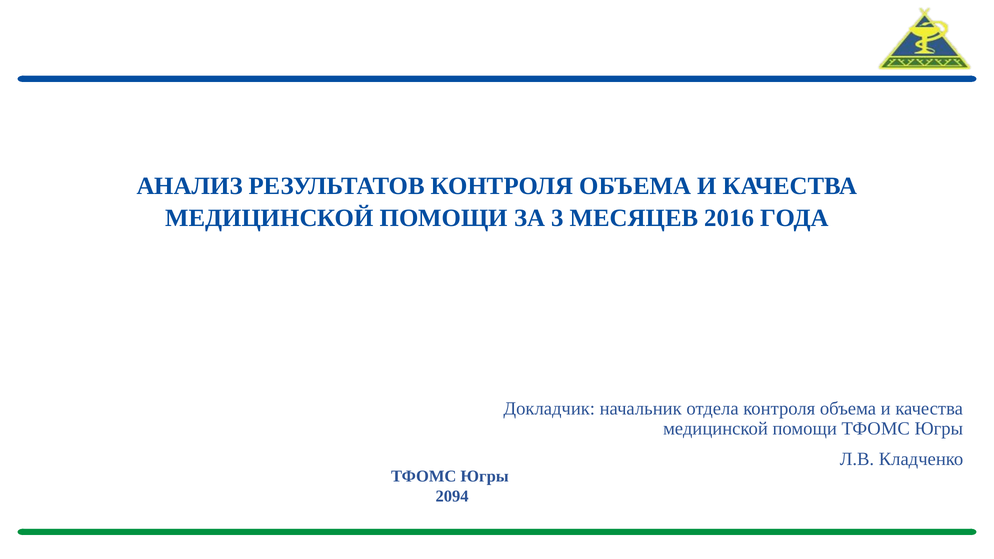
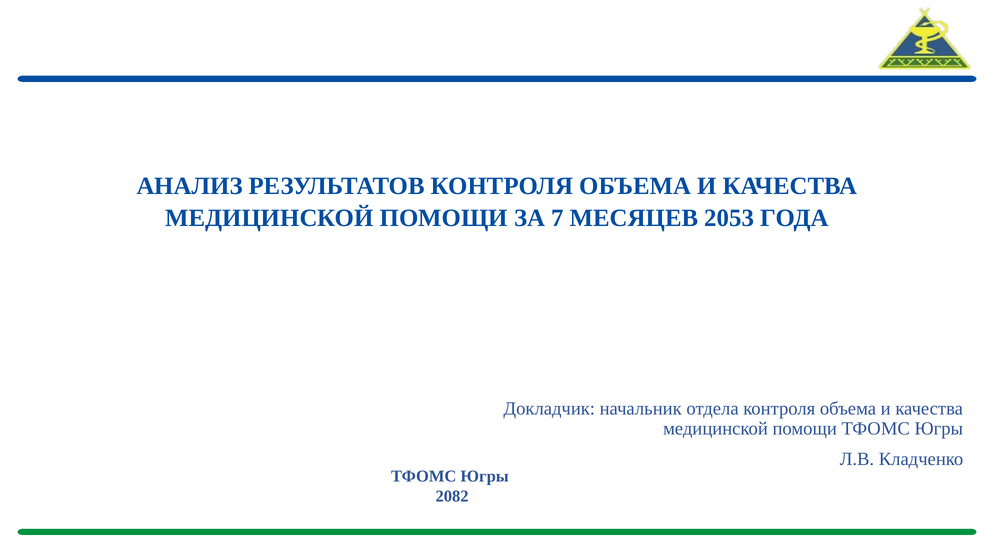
3: 3 -> 7 (558, 218)
2016: 2016 -> 2053 (729, 218)
2094: 2094 -> 2082 (452, 496)
